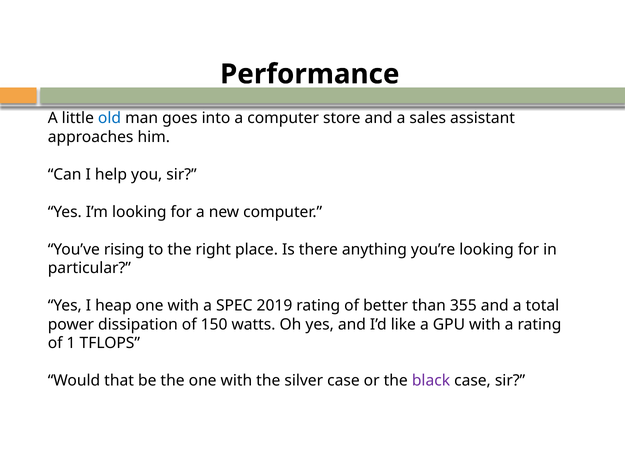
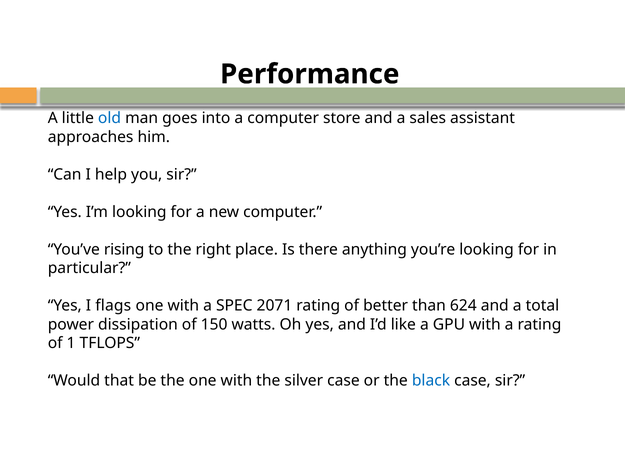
heap: heap -> flags (113, 306)
2019: 2019 -> 2071 (274, 306)
355: 355 -> 624 (463, 306)
black colour: purple -> blue (431, 381)
